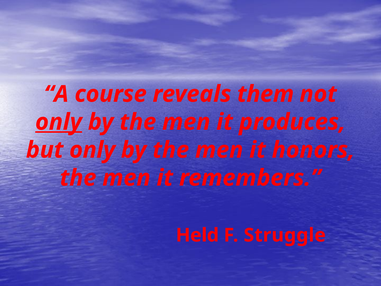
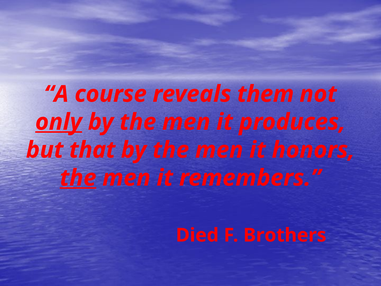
but only: only -> that (92, 150)
the underline: none -> present (78, 178)
Held: Held -> Died (197, 235)
Struggle: Struggle -> Brothers (285, 235)
